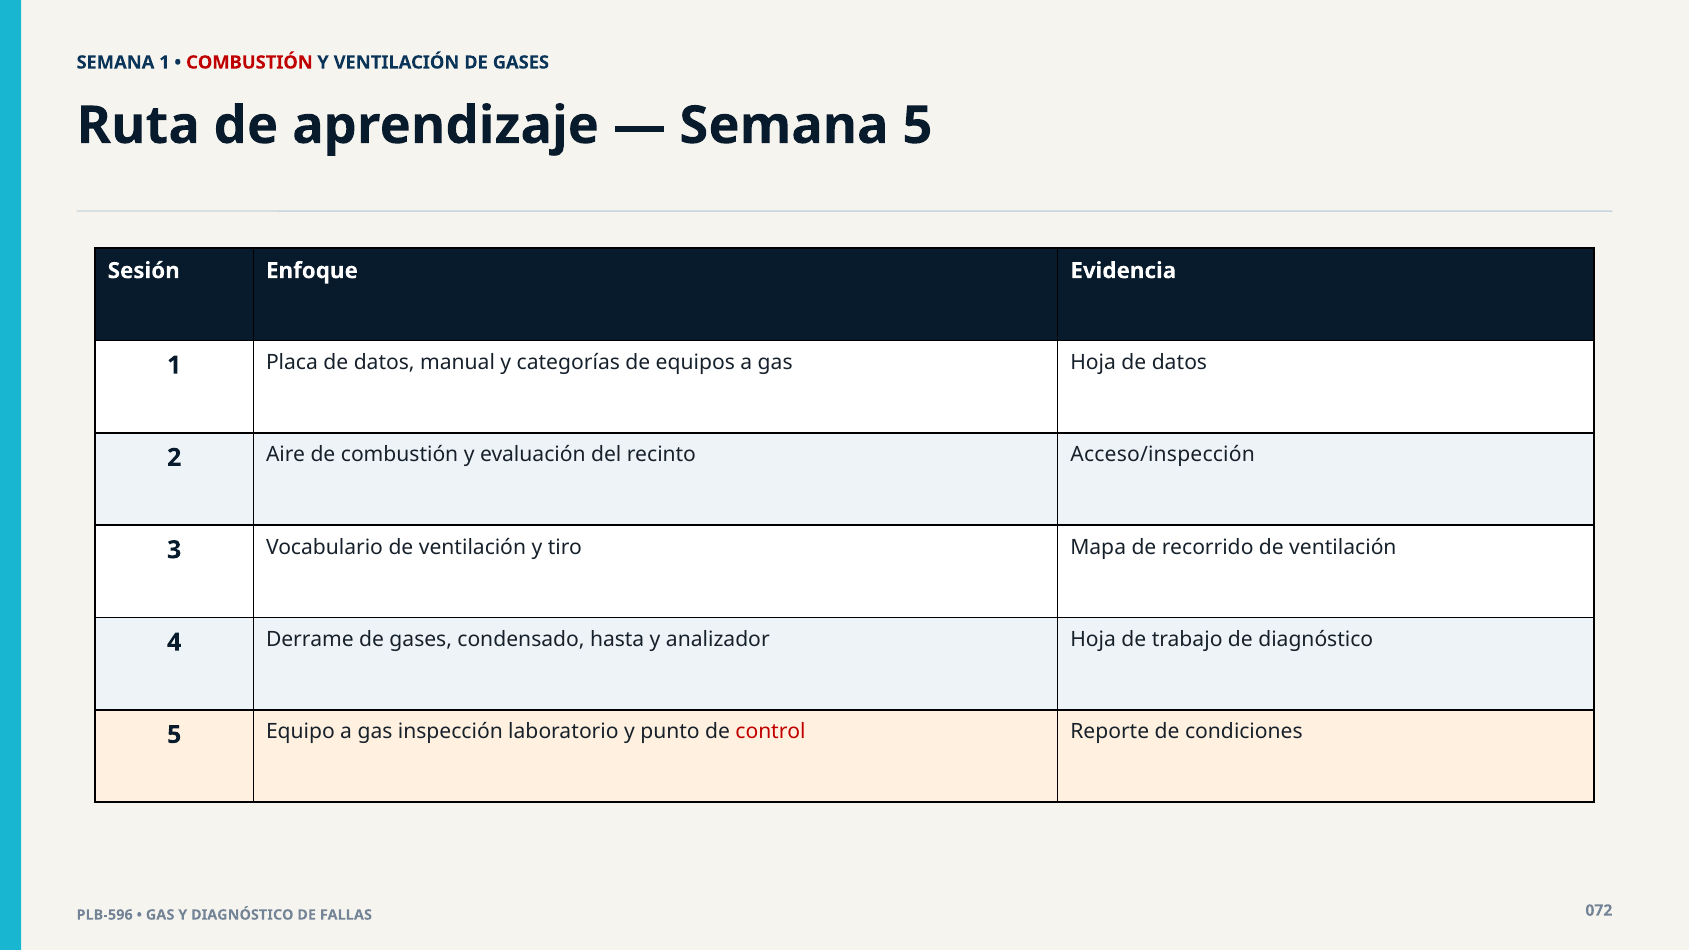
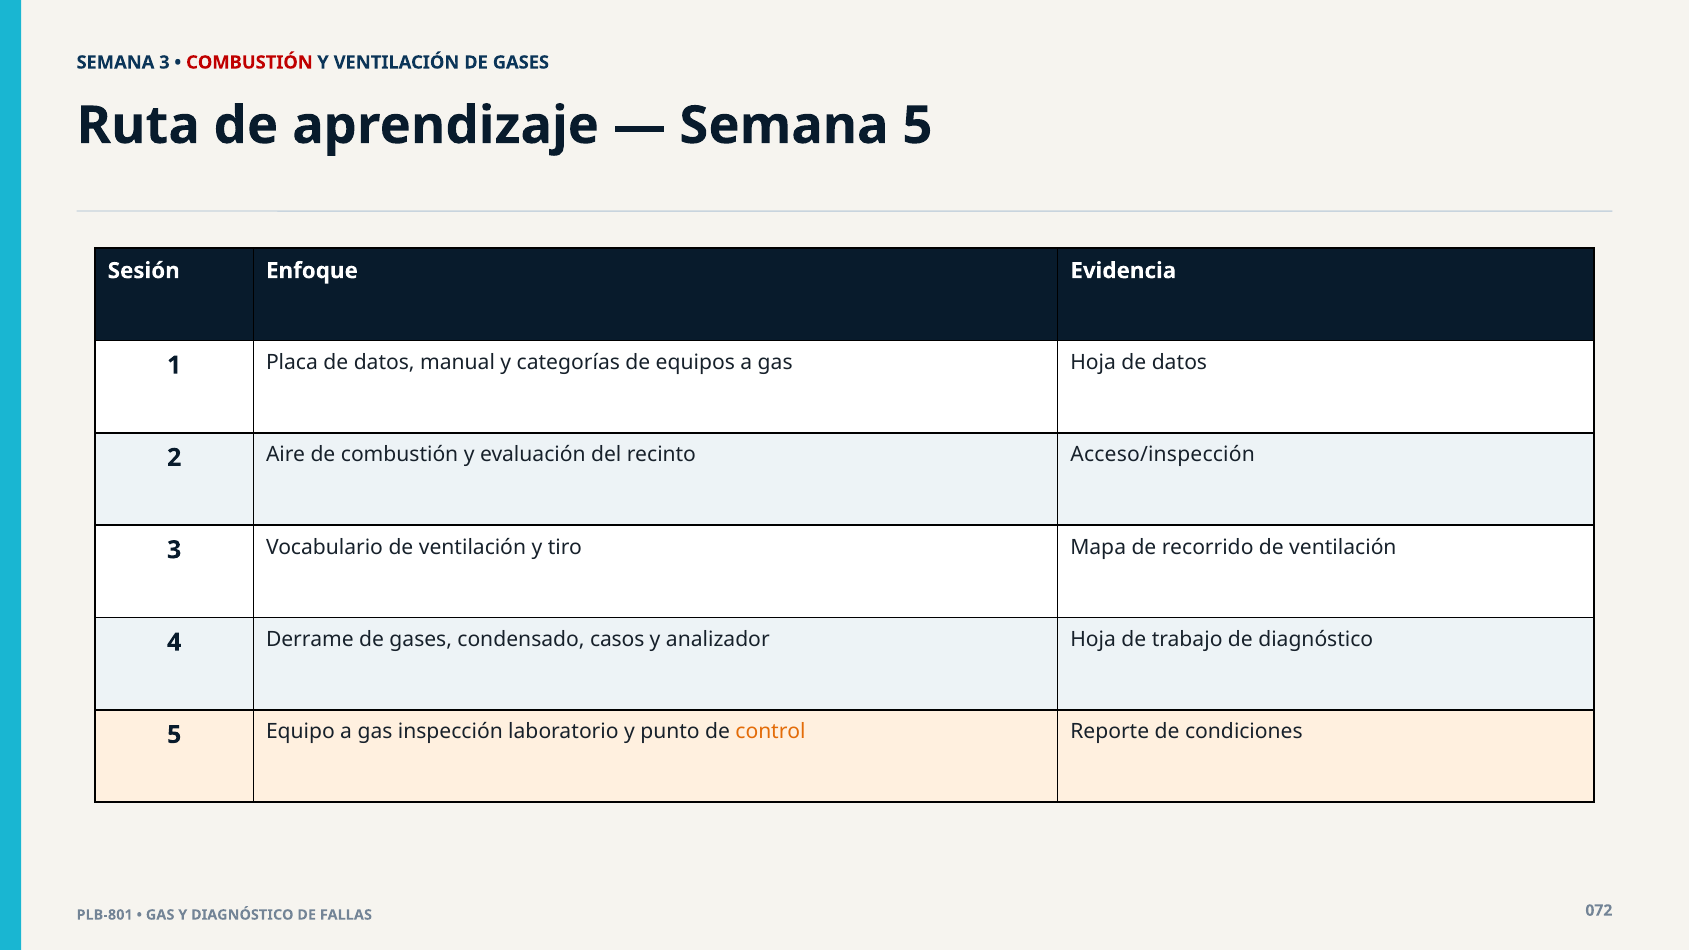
SEMANA 1: 1 -> 3 (164, 62)
hasta: hasta -> casos (617, 639)
control colour: red -> orange (771, 732)
PLB-596: PLB-596 -> PLB-801 (105, 915)
